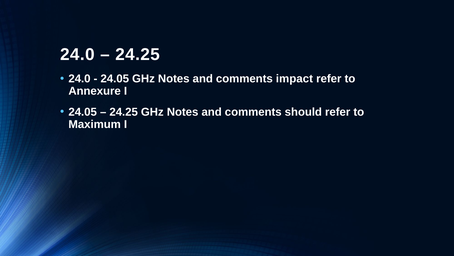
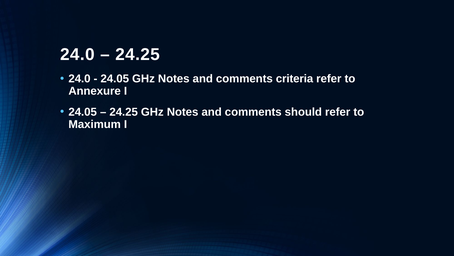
impact: impact -> criteria (295, 79)
